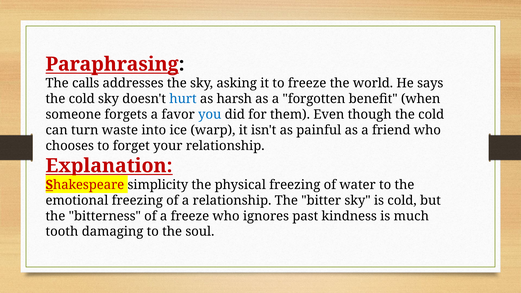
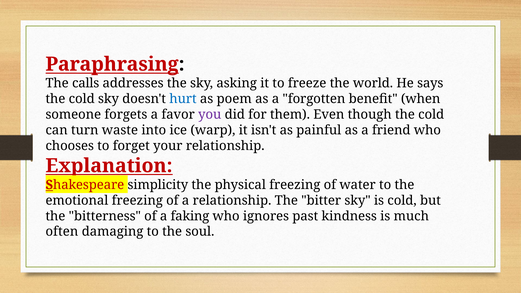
harsh: harsh -> poem (234, 99)
you colour: blue -> purple (210, 115)
a freeze: freeze -> faking (190, 216)
tooth: tooth -> often (62, 232)
